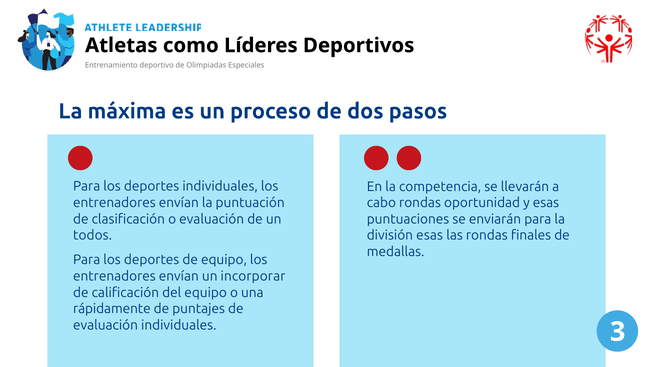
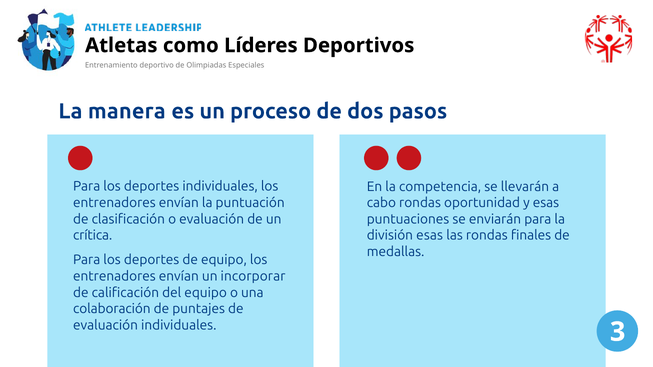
máxima: máxima -> manera (127, 111)
todos: todos -> crítica (93, 236)
rápidamente: rápidamente -> colaboración (112, 309)
